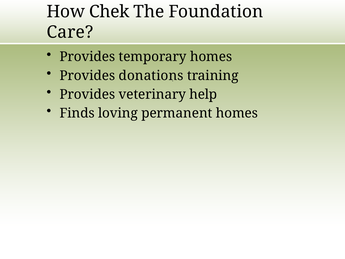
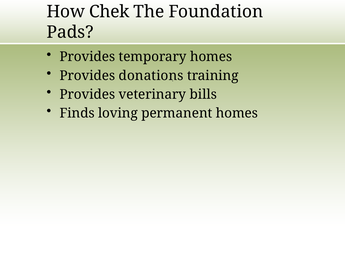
Care: Care -> Pads (70, 32)
help: help -> bills (203, 94)
